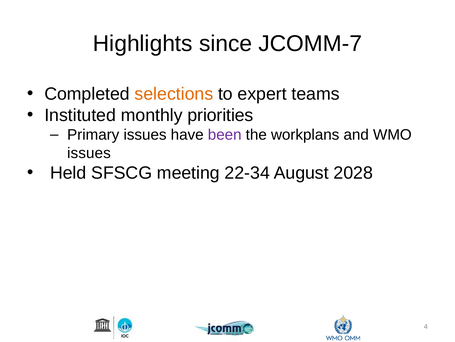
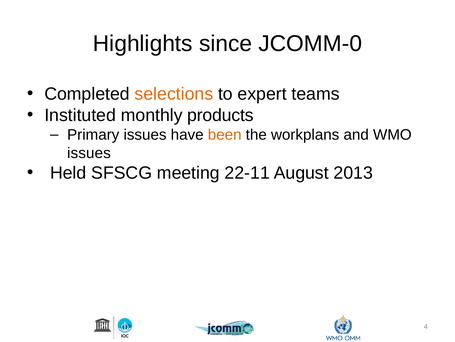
JCOMM-7: JCOMM-7 -> JCOMM-0 (310, 44)
priorities: priorities -> products (221, 115)
been colour: purple -> orange (225, 135)
22-34: 22-34 -> 22-11 (247, 173)
2028: 2028 -> 2013 (353, 173)
